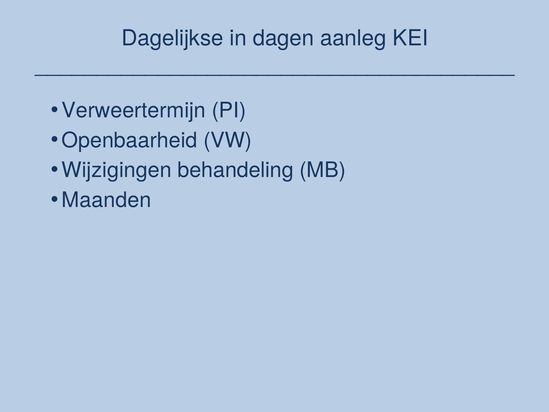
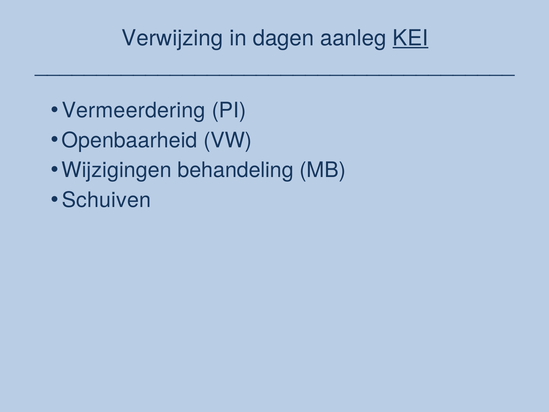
Dagelijkse: Dagelijkse -> Verwijzing (172, 38)
KEI underline: none -> present (410, 38)
Verweertermijn: Verweertermijn -> Vermeerdering (134, 110)
Maanden: Maanden -> Schuiven (106, 200)
